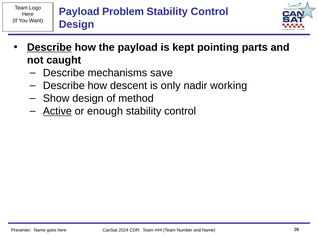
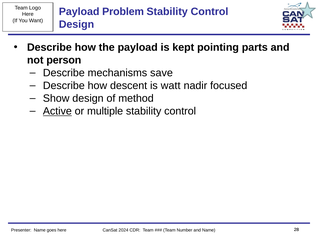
Describe underline: present -> none (49, 47)
caught: caught -> person (64, 60)
only: only -> watt (171, 86)
working: working -> focused (229, 86)
enough: enough -> multiple (105, 111)
